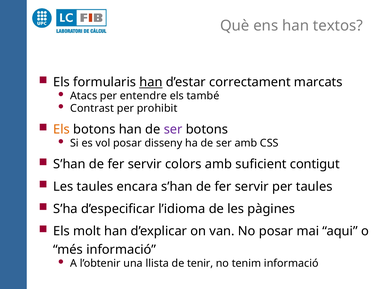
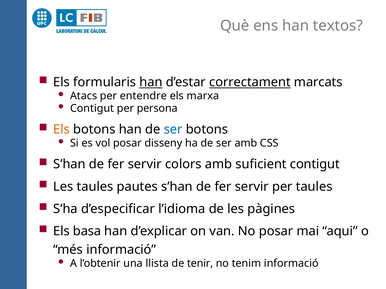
correctament underline: none -> present (250, 82)
també: també -> marxa (203, 96)
Contrast: Contrast -> Contigut (92, 108)
prohibit: prohibit -> persona (157, 108)
ser colour: purple -> blue (173, 130)
encara: encara -> pautes (137, 187)
molt: molt -> basa (87, 232)
